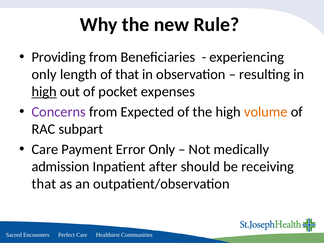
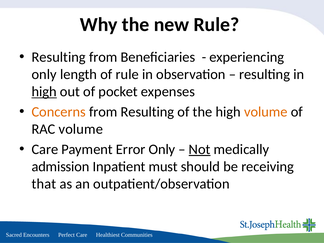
Providing: Providing -> Resulting (59, 57)
of that: that -> rule (127, 74)
Concerns colour: purple -> orange (59, 112)
from Expected: Expected -> Resulting (147, 112)
RAC subpart: subpart -> volume (81, 129)
Not underline: none -> present (200, 149)
after: after -> must (163, 167)
